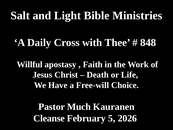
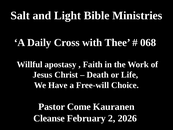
848: 848 -> 068 (148, 43)
Much: Much -> Come (79, 106)
5: 5 -> 2 (112, 118)
